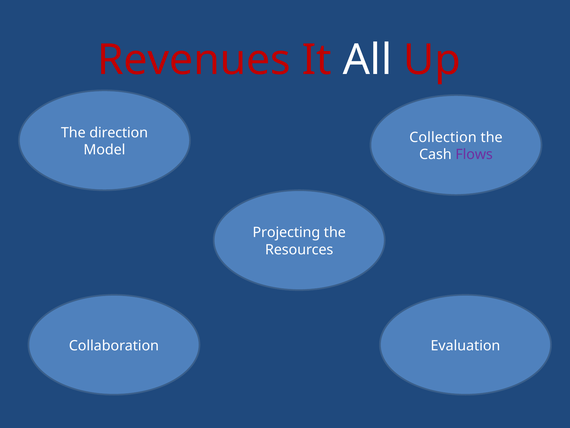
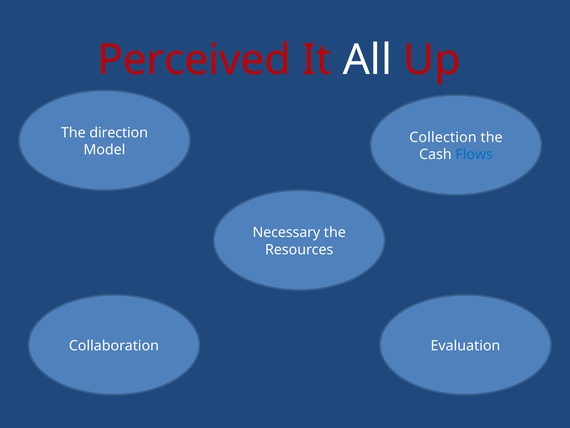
Revenues: Revenues -> Perceived (194, 60)
Flows colour: purple -> blue (474, 154)
Projecting: Projecting -> Necessary (286, 232)
